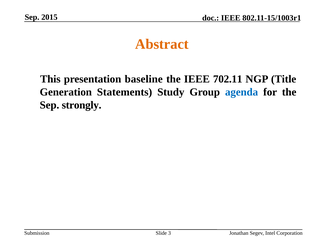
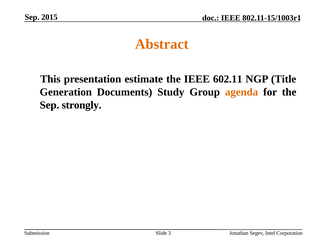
baseline: baseline -> estimate (144, 79)
702.11: 702.11 -> 602.11 (228, 79)
Statements: Statements -> Documents (125, 92)
agenda colour: blue -> orange (242, 92)
